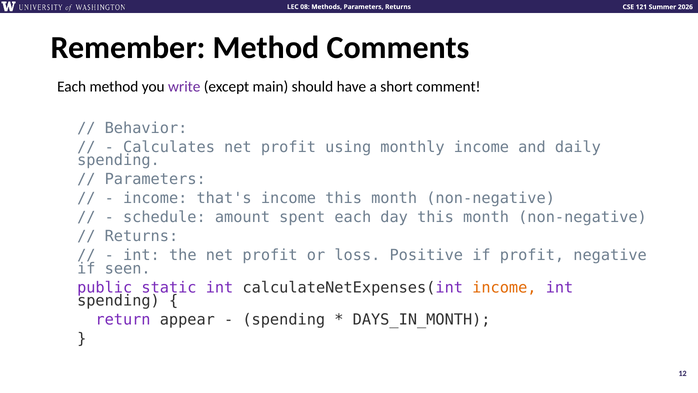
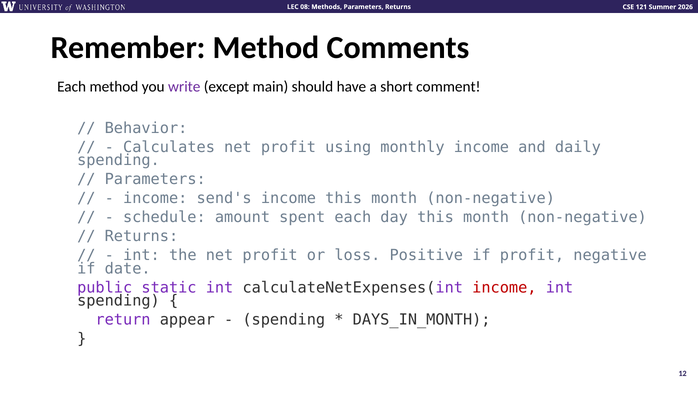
that's: that's -> send's (224, 198)
seen: seen -> date (128, 268)
income colour: orange -> red (504, 287)
